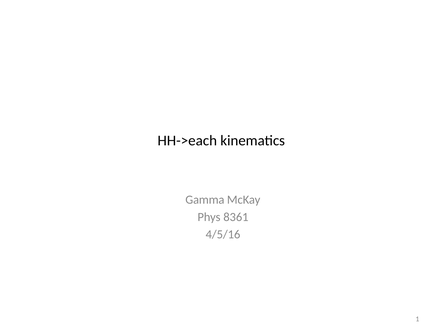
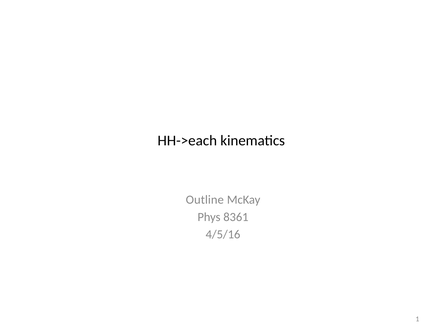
Gamma: Gamma -> Outline (205, 200)
